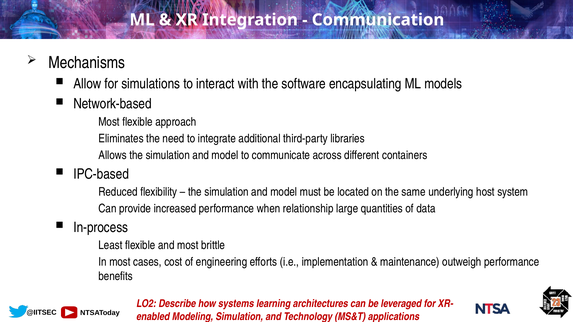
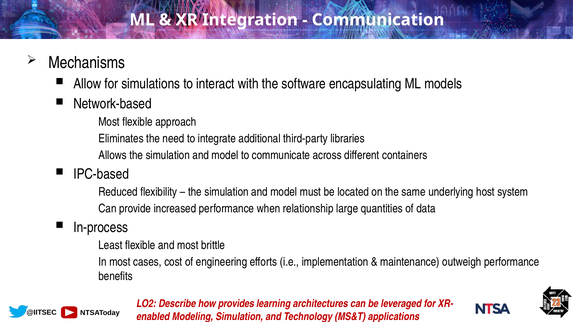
systems: systems -> provides (236, 304)
